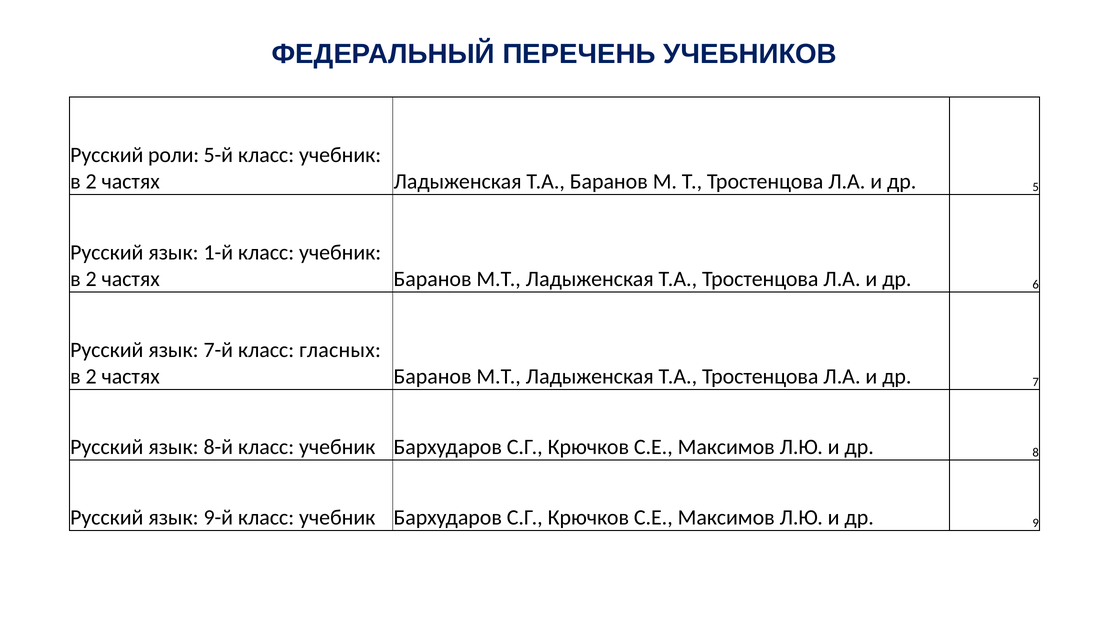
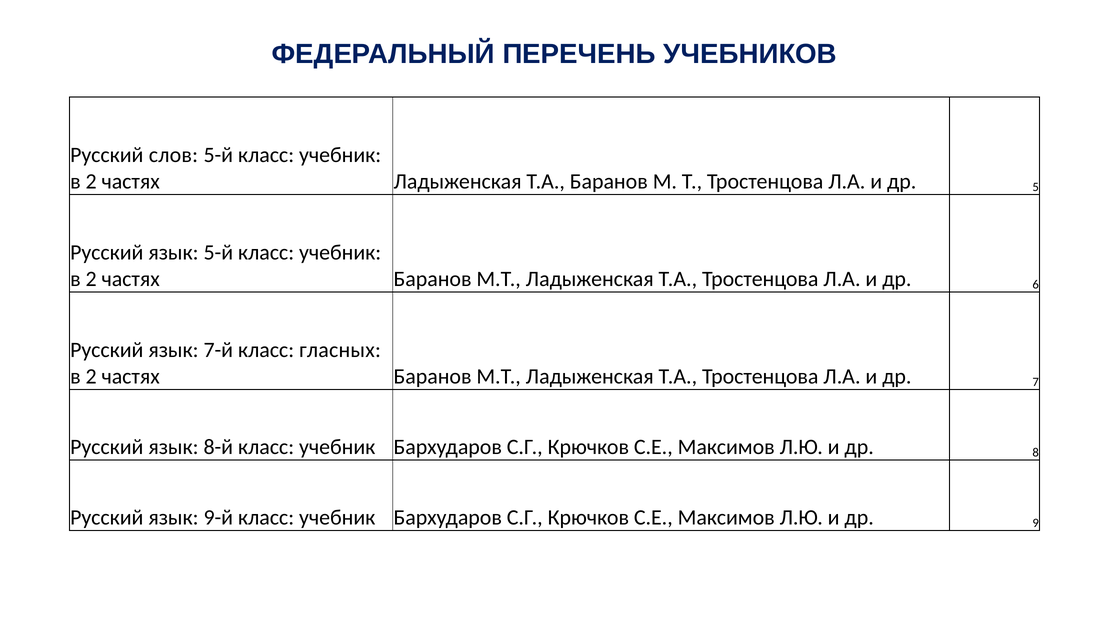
роли: роли -> слов (173, 155)
язык 1-й: 1-й -> 5-й (218, 252)
